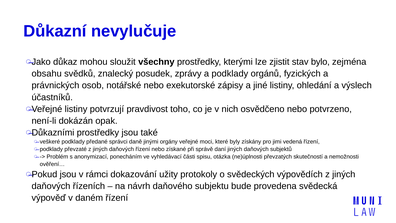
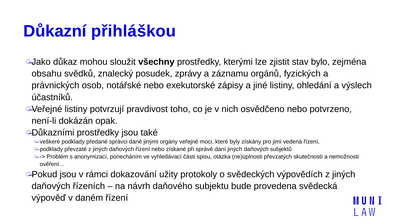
nevylučuje: nevylučuje -> přihláškou (134, 31)
a podklady: podklady -> záznamu (230, 74)
